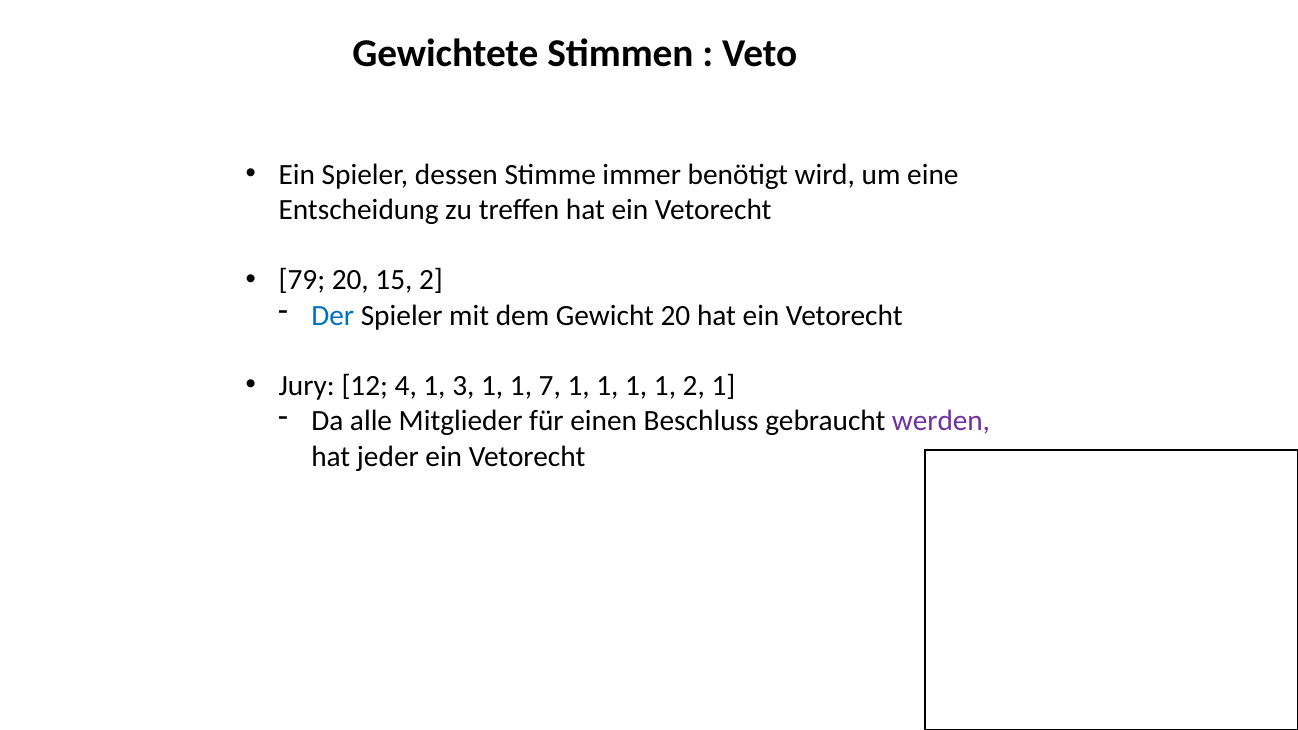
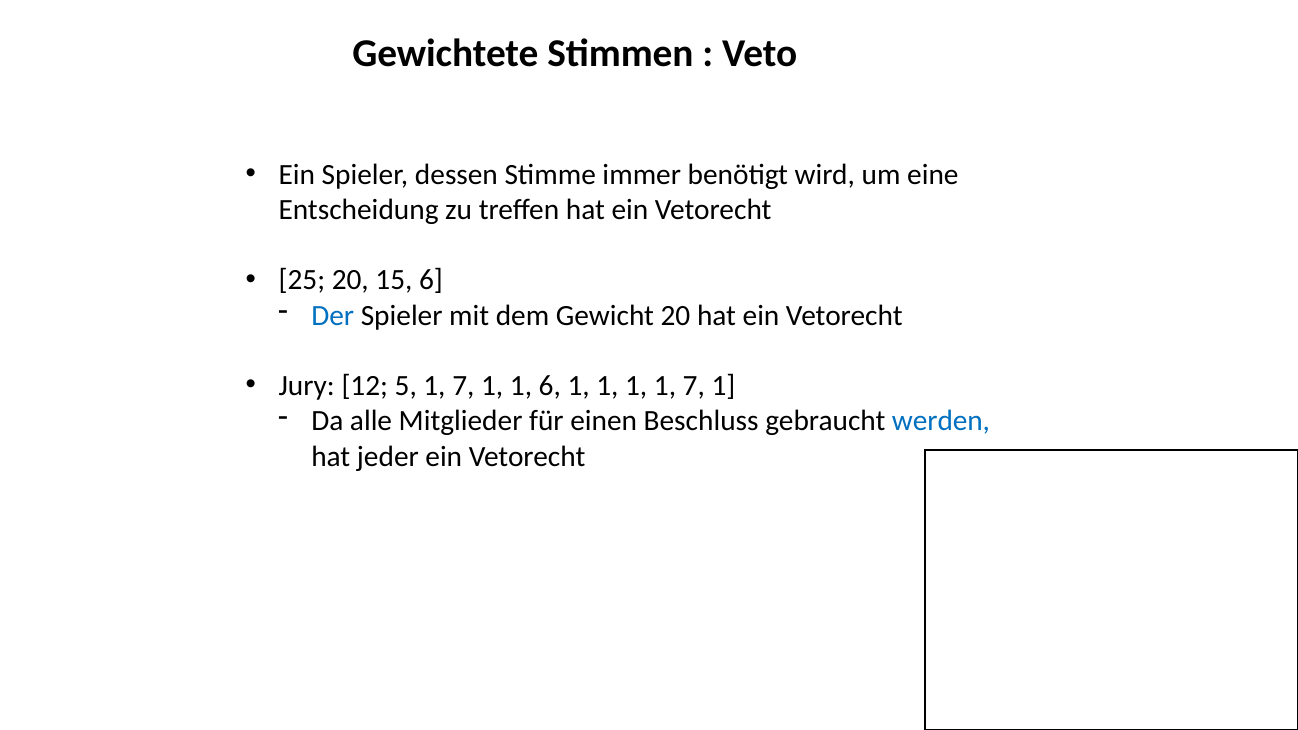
79: 79 -> 25 (302, 280)
15 2: 2 -> 6 (431, 280)
4: 4 -> 5 (406, 386)
3: 3 -> 7 (463, 386)
1 7: 7 -> 6 (550, 386)
1 1 2: 2 -> 7 (694, 386)
werden colour: purple -> blue (941, 421)
